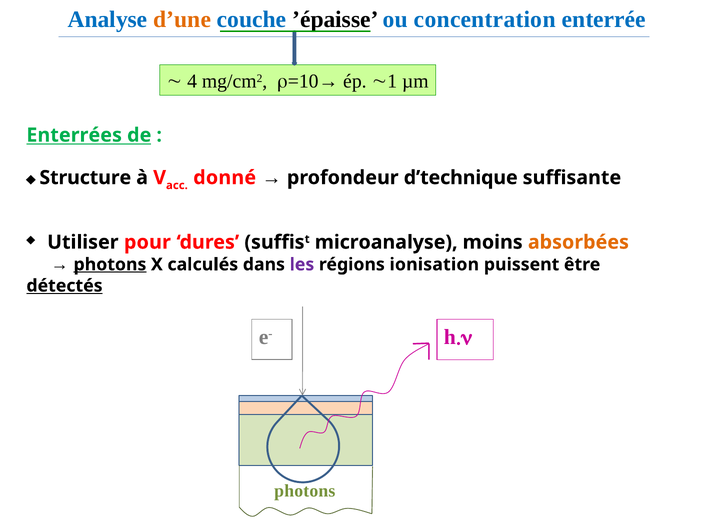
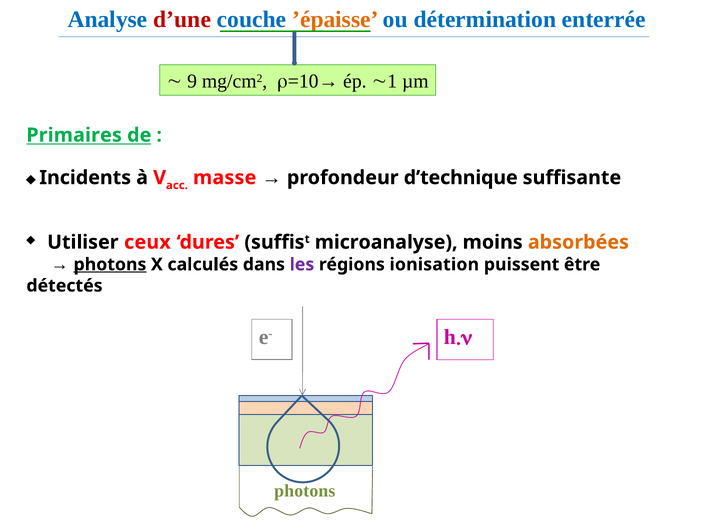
d’une colour: orange -> red (182, 19)
’épaisse colour: black -> orange (335, 19)
concentration: concentration -> détermination (485, 19)
4: 4 -> 9 (192, 81)
Enterrées: Enterrées -> Primaires (74, 135)
Structure: Structure -> Incidents (85, 178)
donné: donné -> masse (225, 178)
pour: pour -> ceux (147, 242)
détectés underline: present -> none (64, 286)
